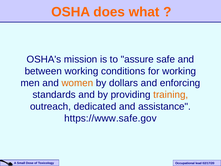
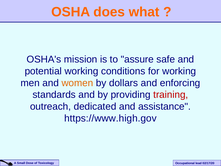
between: between -> potential (43, 71)
training colour: orange -> red (171, 95)
https://www.safe.gov: https://www.safe.gov -> https://www.high.gov (110, 118)
